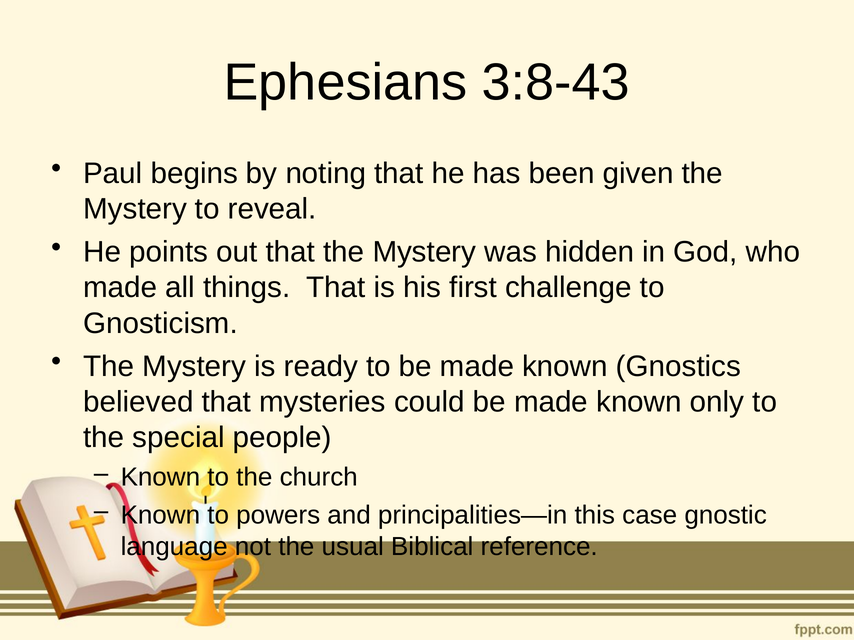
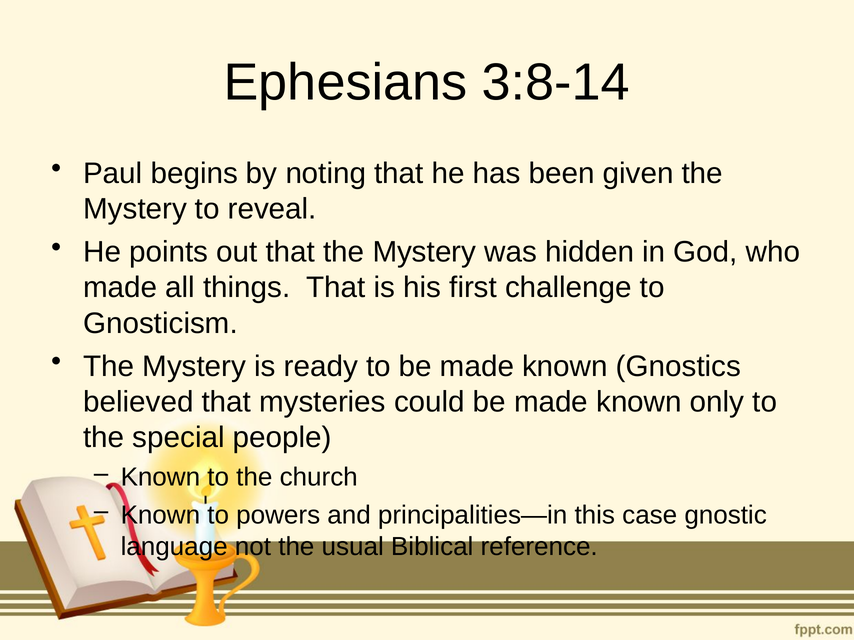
3:8-43: 3:8-43 -> 3:8-14 (556, 83)
